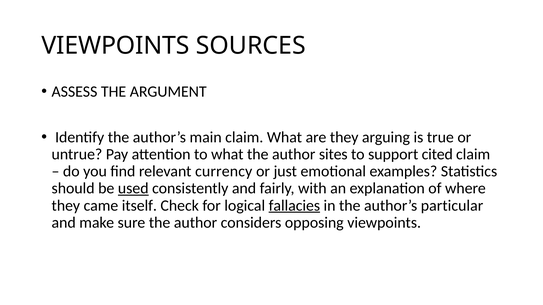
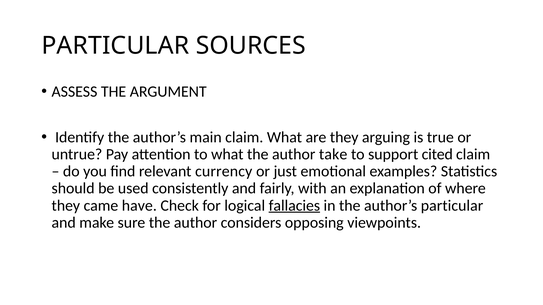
VIEWPOINTS: VIEWPOINTS -> PARTICULAR (115, 46)
sites: sites -> take (333, 154)
used underline: present -> none (133, 189)
itself: itself -> have (139, 206)
